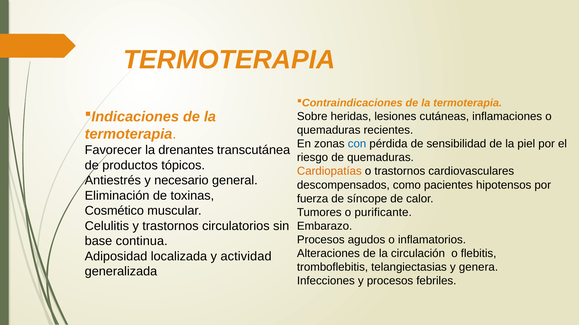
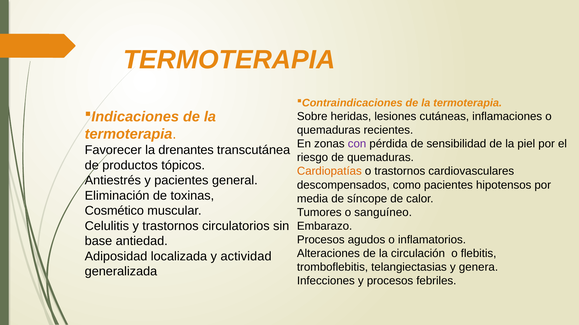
con colour: blue -> purple (357, 144)
y necesario: necesario -> pacientes (181, 181)
fuerza: fuerza -> media (313, 199)
purificante: purificante -> sanguíneo (383, 213)
continua: continua -> antiedad (142, 242)
